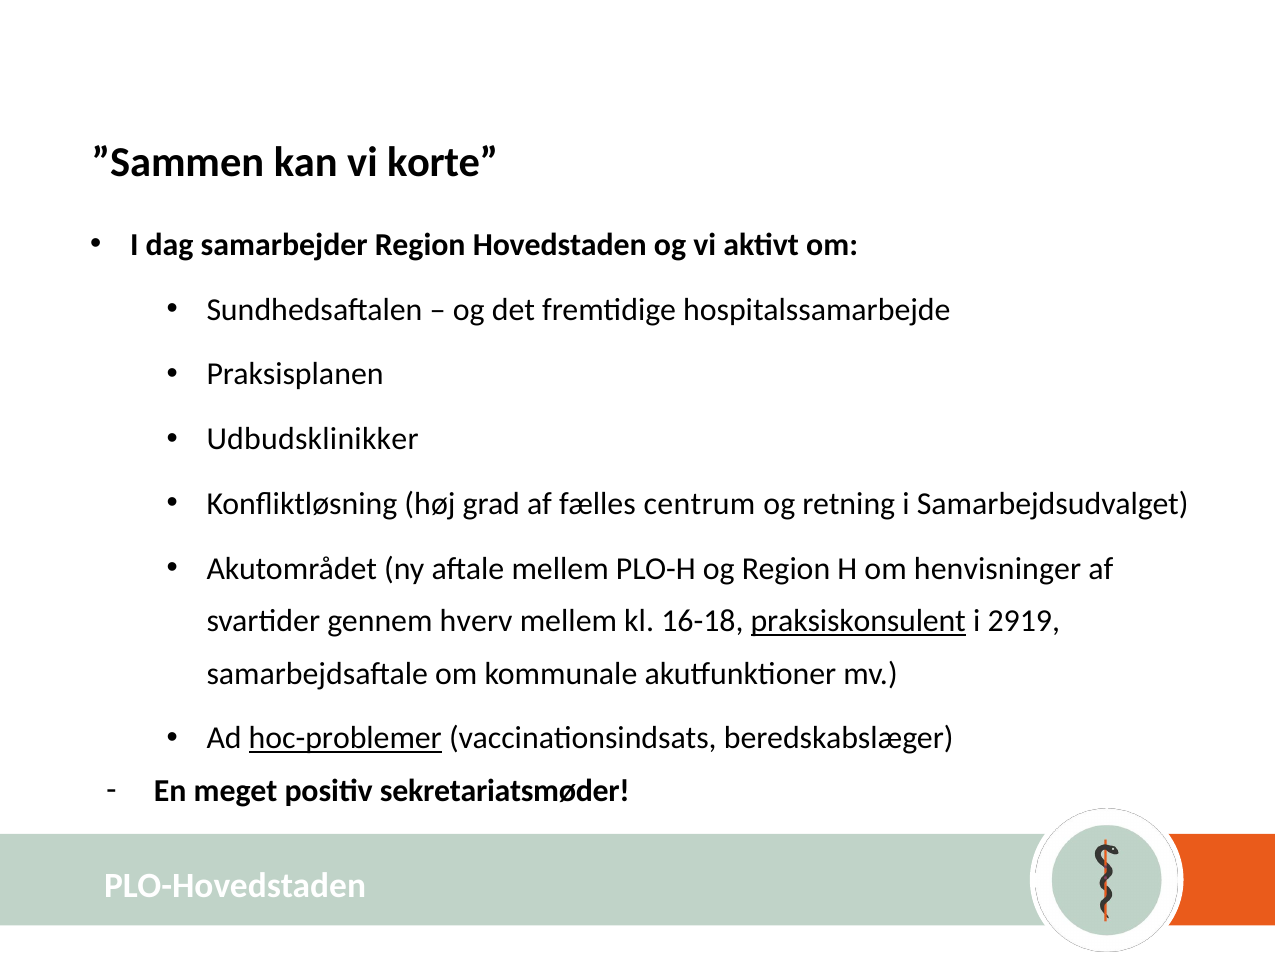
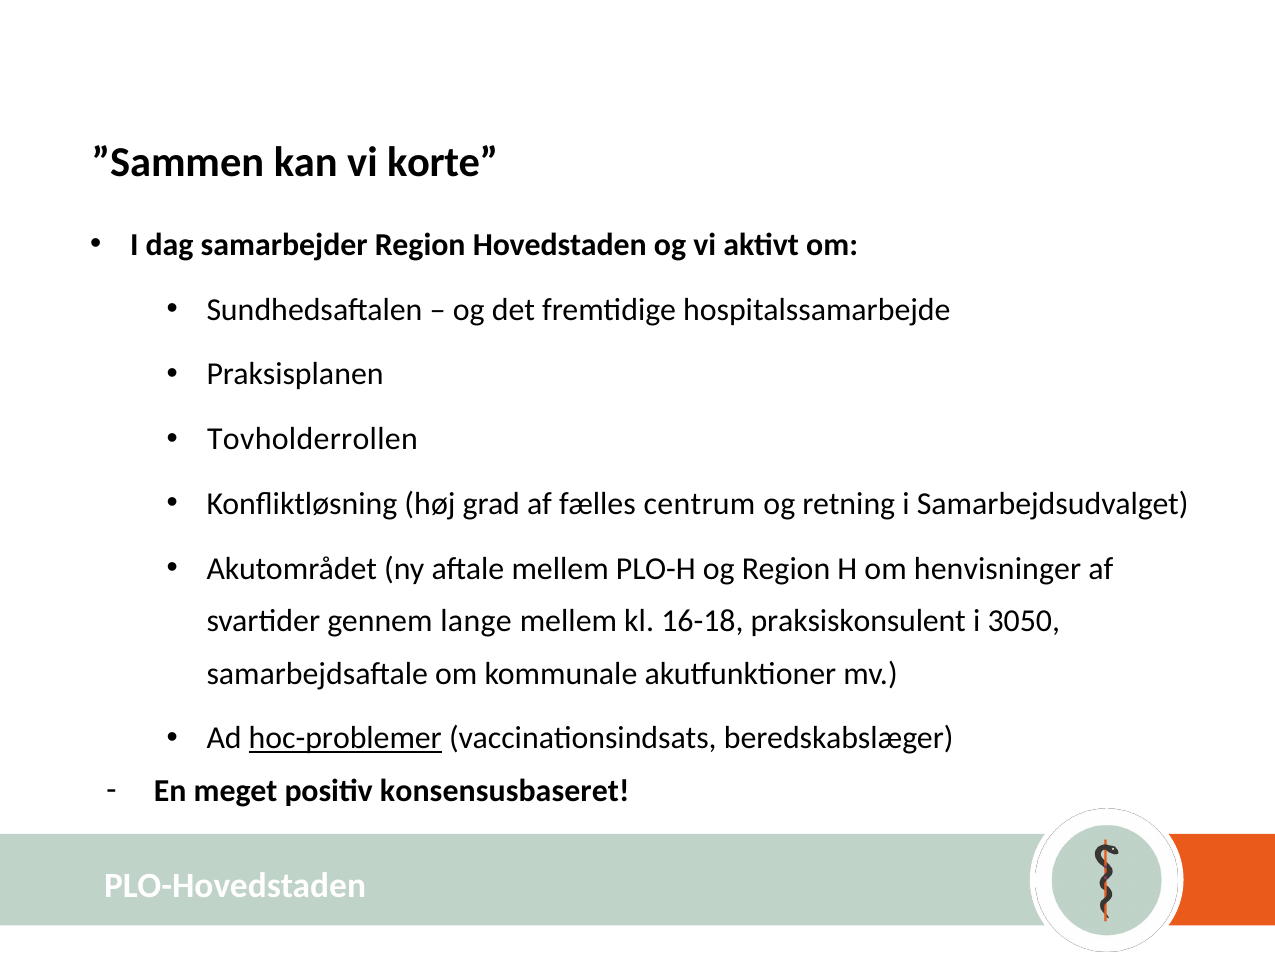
Udbudsklinikker: Udbudsklinikker -> Tovholderrollen (313, 439)
hverv: hverv -> lange (476, 621)
praksiskonsulent underline: present -> none (858, 621)
2919: 2919 -> 3050 (1024, 621)
sekretariatsmøder: sekretariatsmøder -> konsensusbaseret (505, 790)
